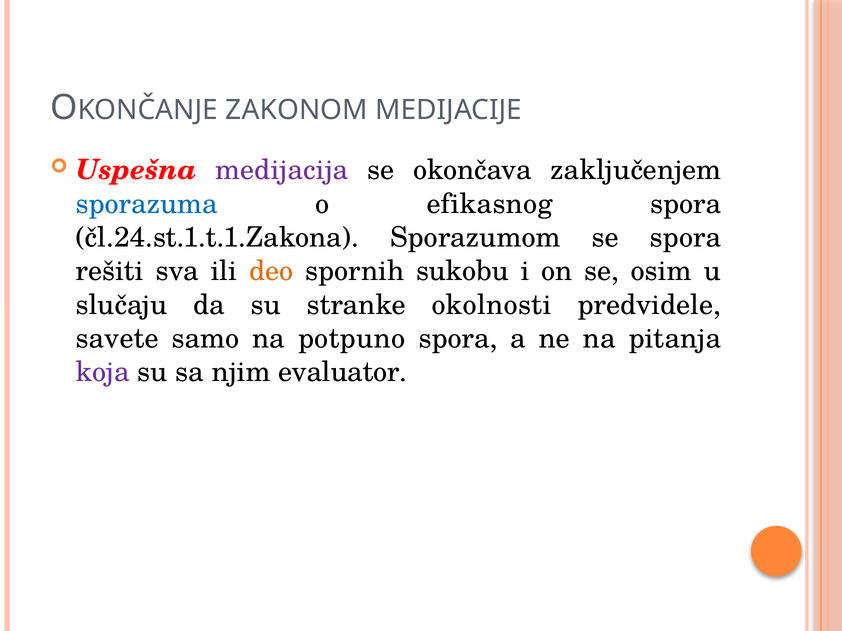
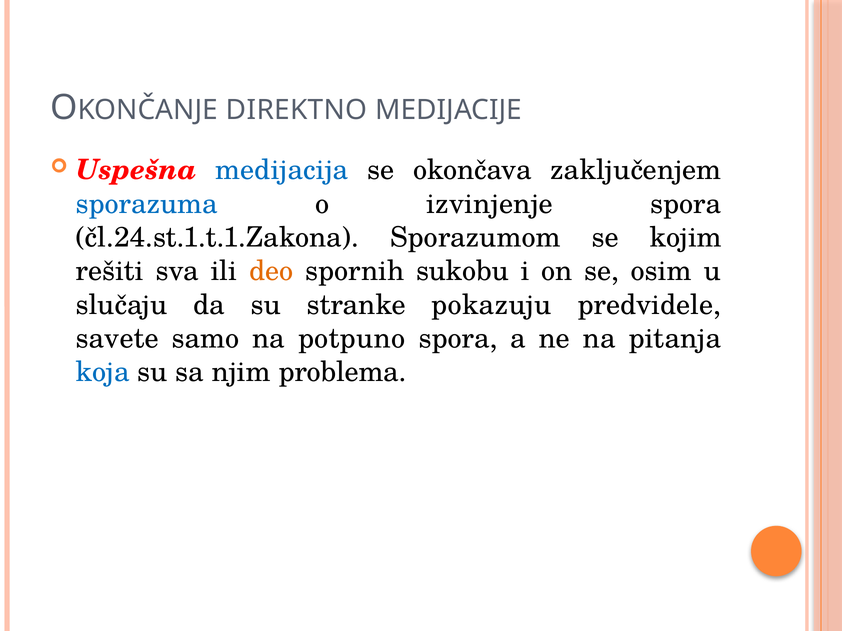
ZAKONOM: ZAKONOM -> DIREKTNO (297, 110)
medijacija colour: purple -> blue (282, 170)
efikasnog: efikasnog -> izvinjenje (490, 204)
se spora: spora -> kojim (686, 238)
okolnosti: okolnosti -> pokazuju (492, 305)
koja colour: purple -> blue (103, 372)
evaluator: evaluator -> problema (343, 372)
